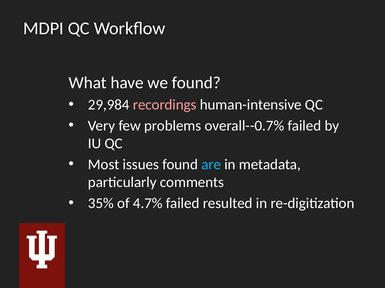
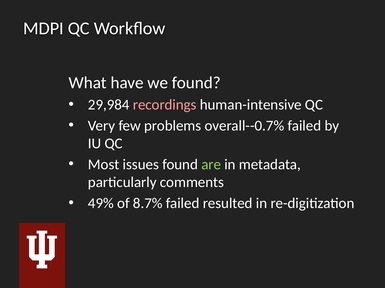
are colour: light blue -> light green (211, 165)
35%: 35% -> 49% (101, 204)
4.7%: 4.7% -> 8.7% (148, 204)
